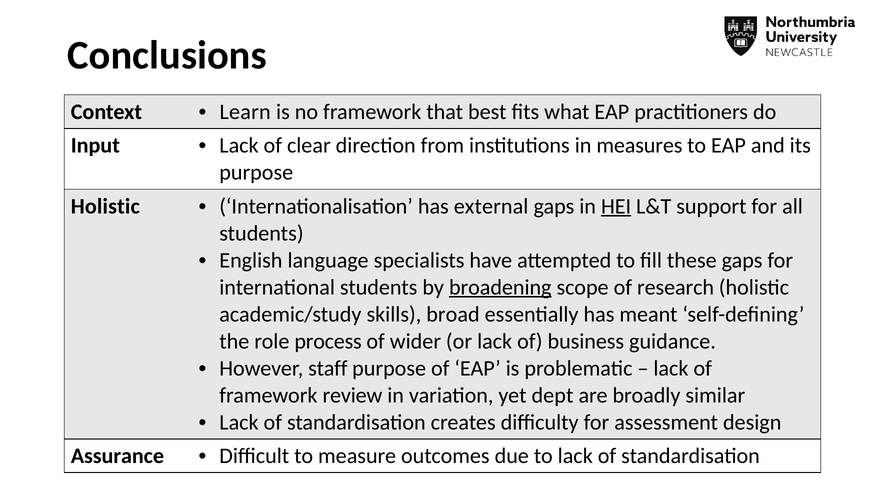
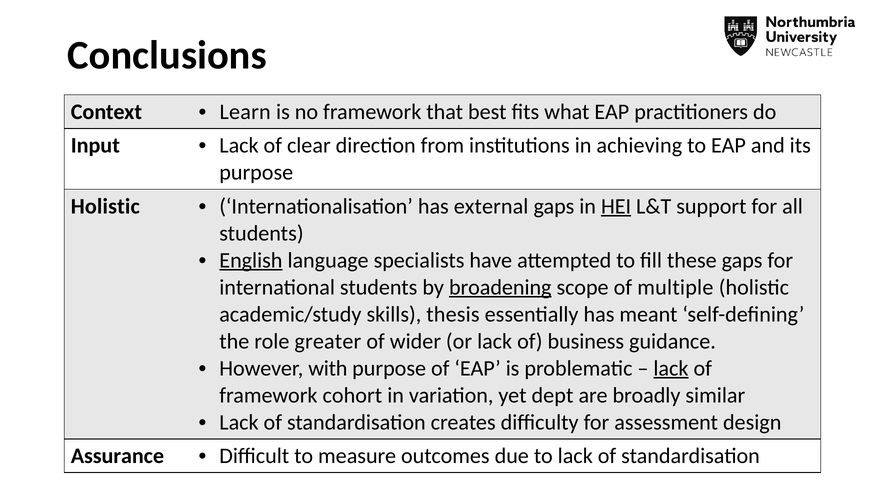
measures: measures -> achieving (639, 145)
English underline: none -> present (251, 260)
research: research -> multiple (675, 287)
broad: broad -> thesis (453, 314)
process: process -> greater (328, 341)
staff: staff -> with (328, 368)
lack underline: none -> present (671, 368)
review: review -> cohort (352, 395)
